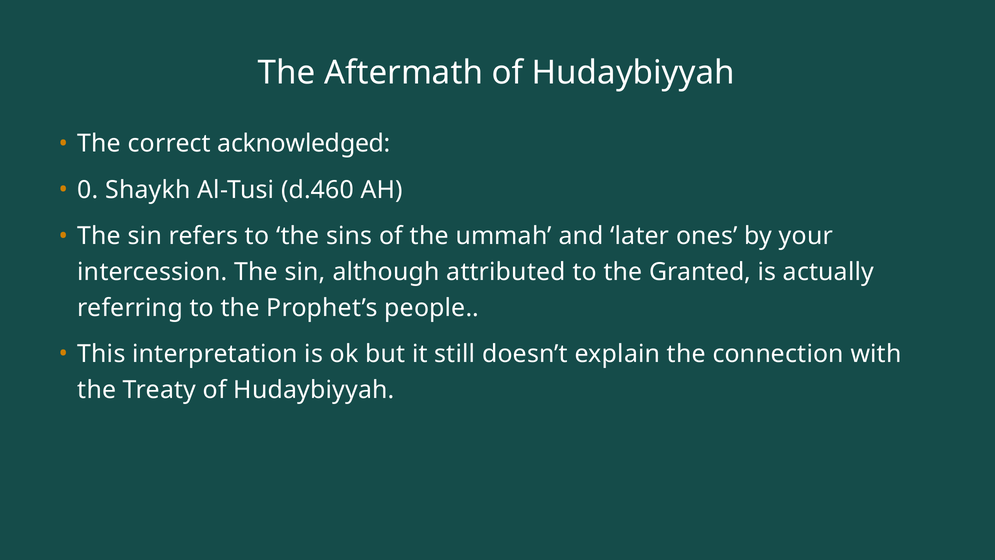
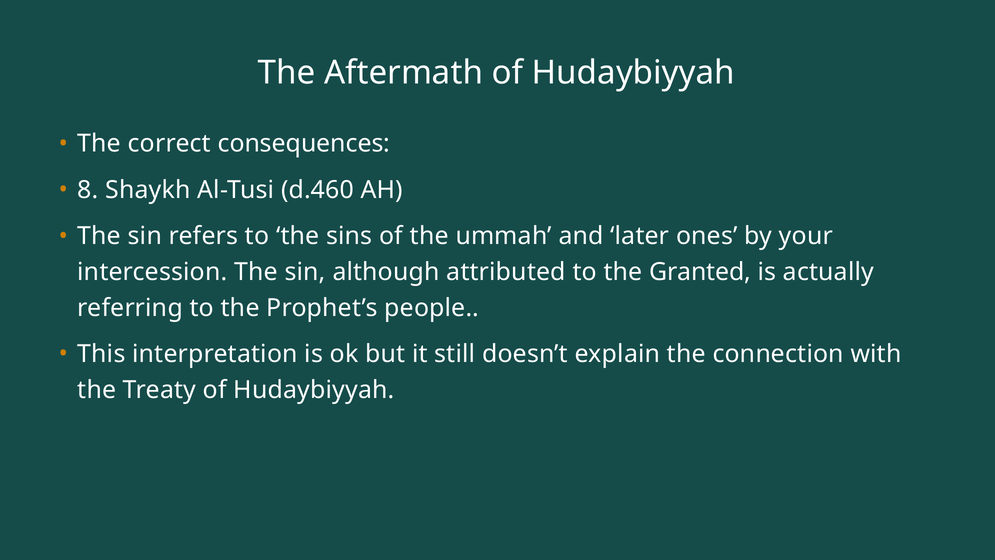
acknowledged: acknowledged -> consequences (304, 144)
0: 0 -> 8 (88, 190)
